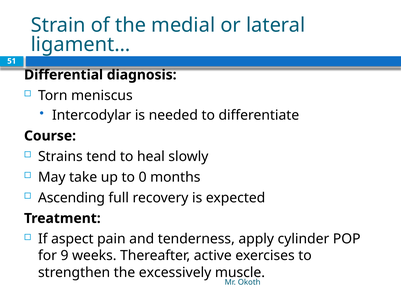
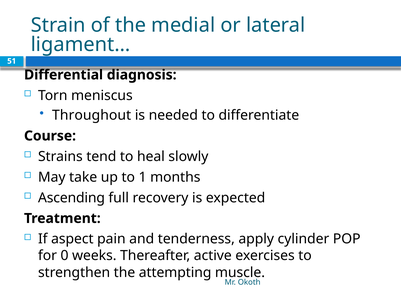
Intercodylar: Intercodylar -> Throughout (92, 115)
0: 0 -> 1 (143, 177)
9: 9 -> 0 (65, 255)
excessively: excessively -> attempting (175, 272)
